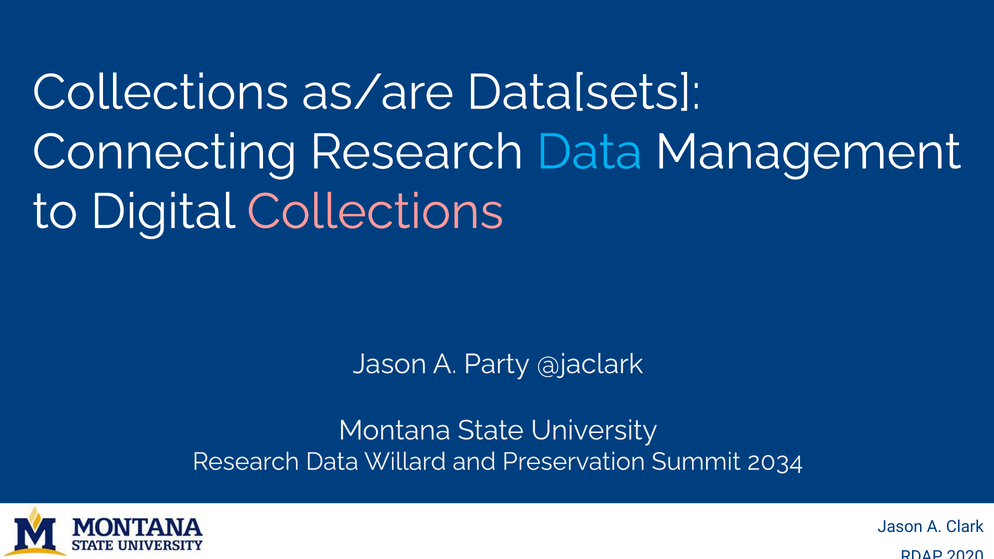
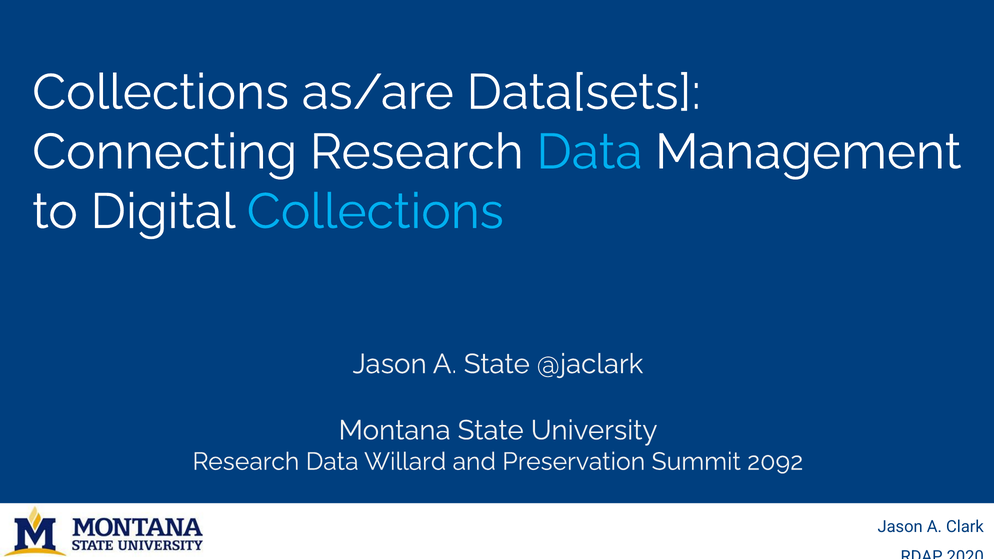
Collections colour: pink -> light blue (375, 212)
A Party: Party -> State (497, 364)
2034: 2034 -> 2092 (775, 462)
